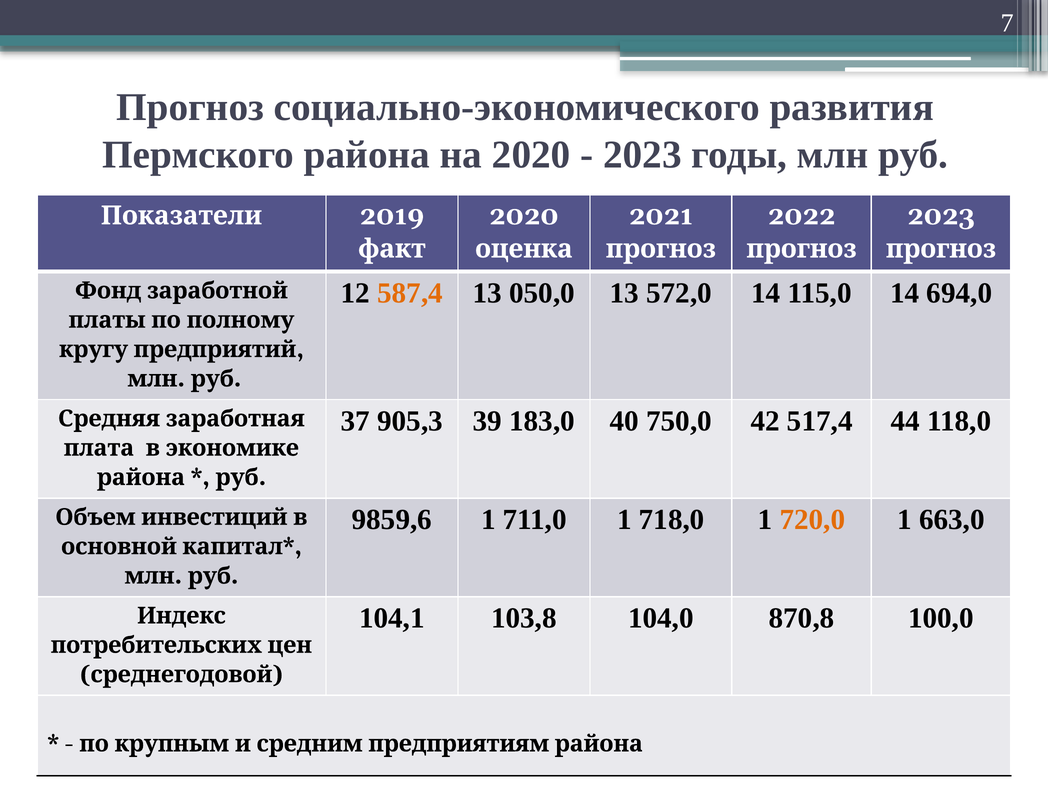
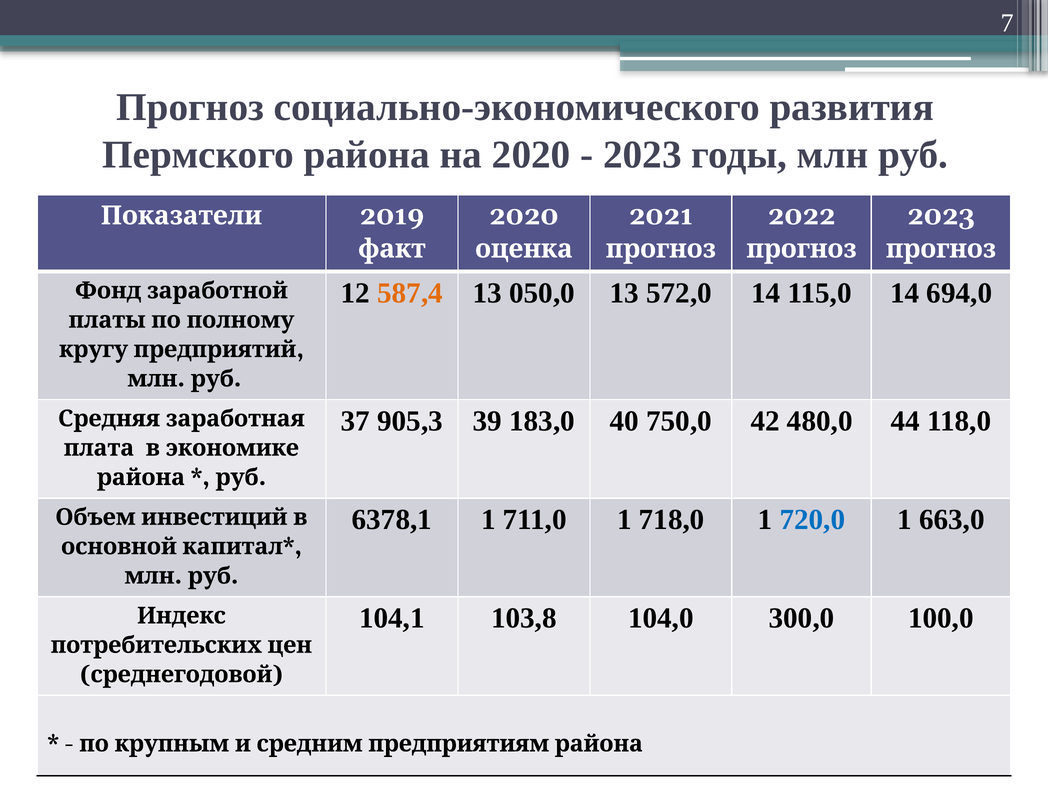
517,4: 517,4 -> 480,0 (820, 421)
9859,6: 9859,6 -> 6378,1 (392, 520)
720,0 colour: orange -> blue (812, 520)
870,8: 870,8 -> 300,0 (802, 618)
